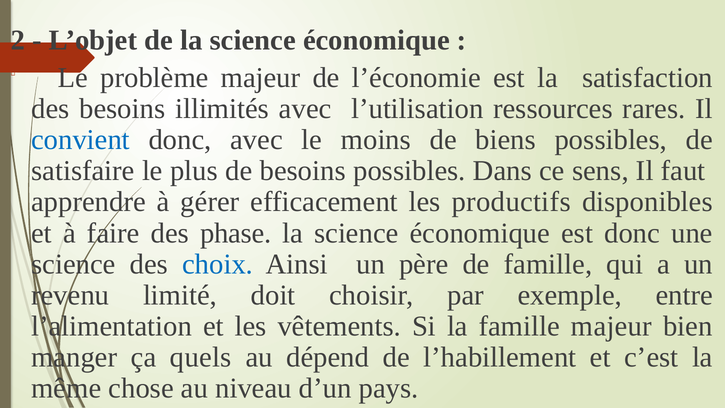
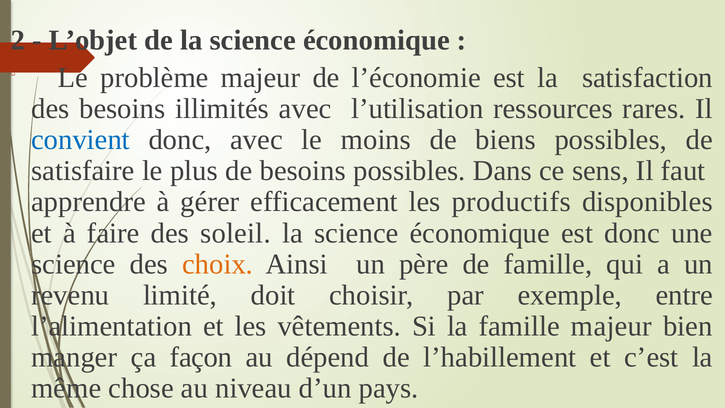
phase: phase -> soleil (235, 233)
choix colour: blue -> orange (218, 264)
quels: quels -> façon (201, 357)
